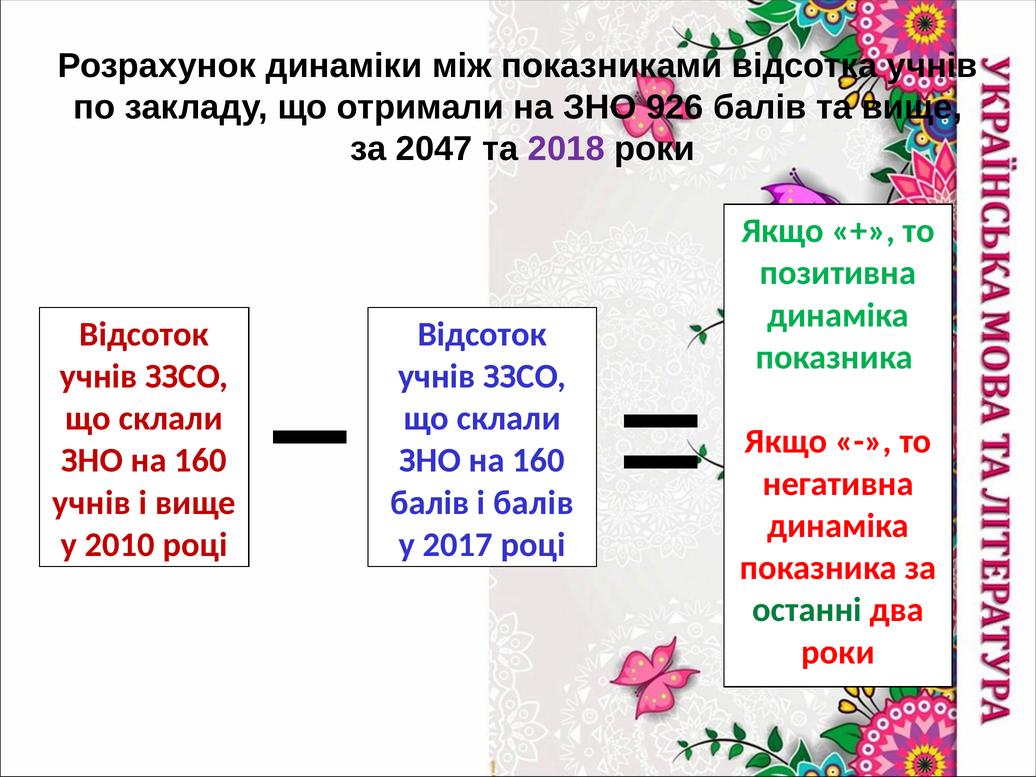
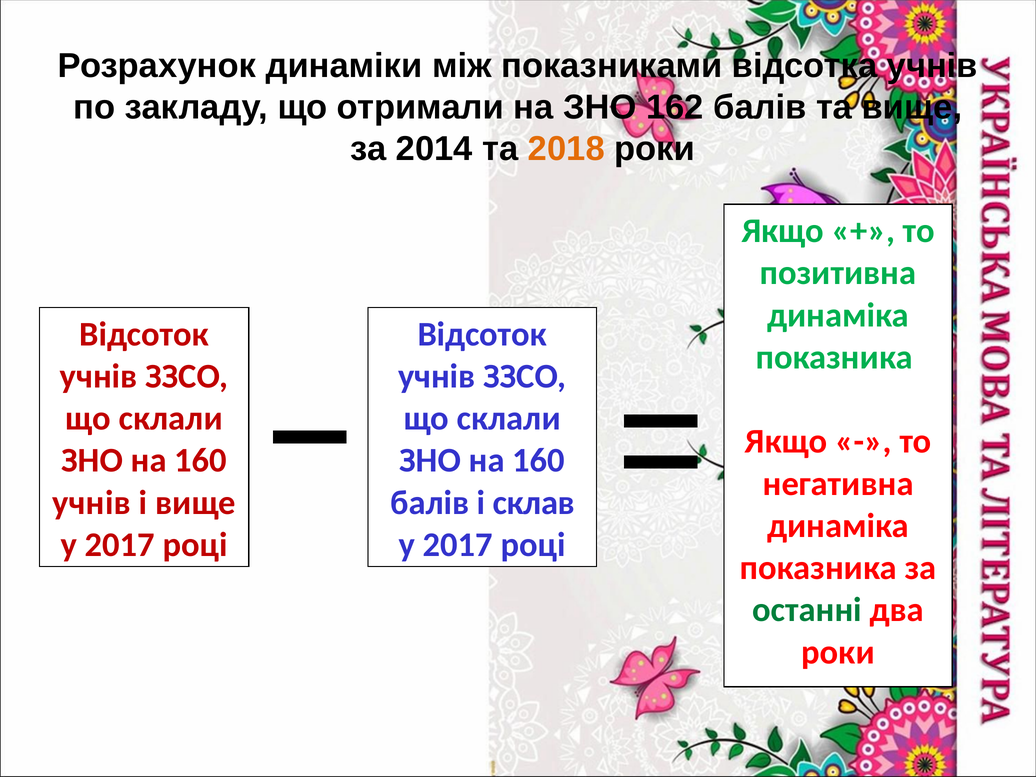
926: 926 -> 162 (675, 107)
2047: 2047 -> 2014 (434, 149)
2018 colour: purple -> orange (566, 149)
і балів: балів -> склав (534, 503)
2010: 2010 -> 2017 (120, 545)
